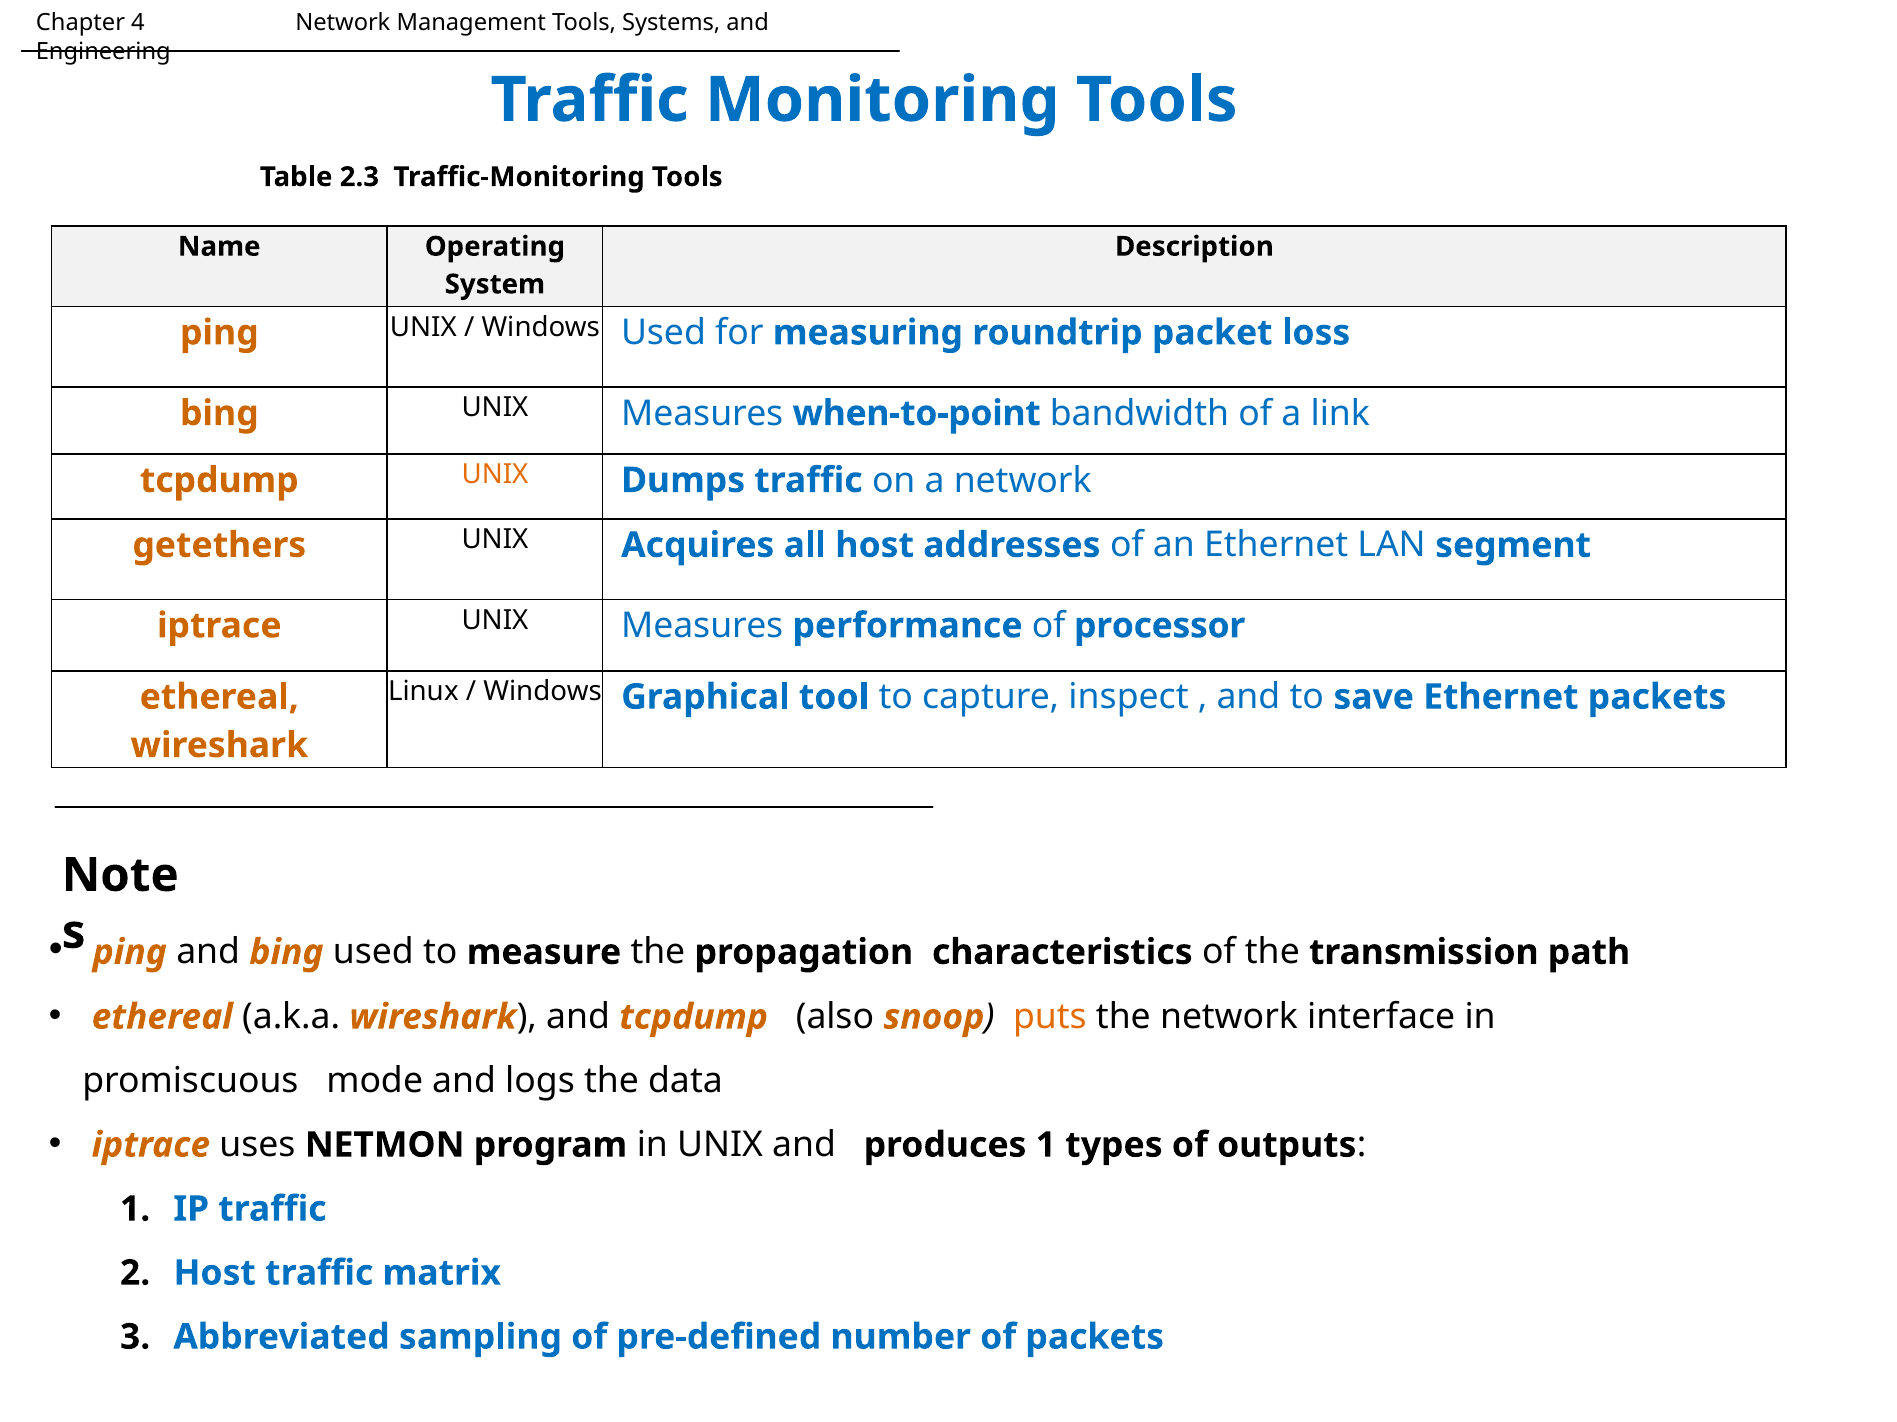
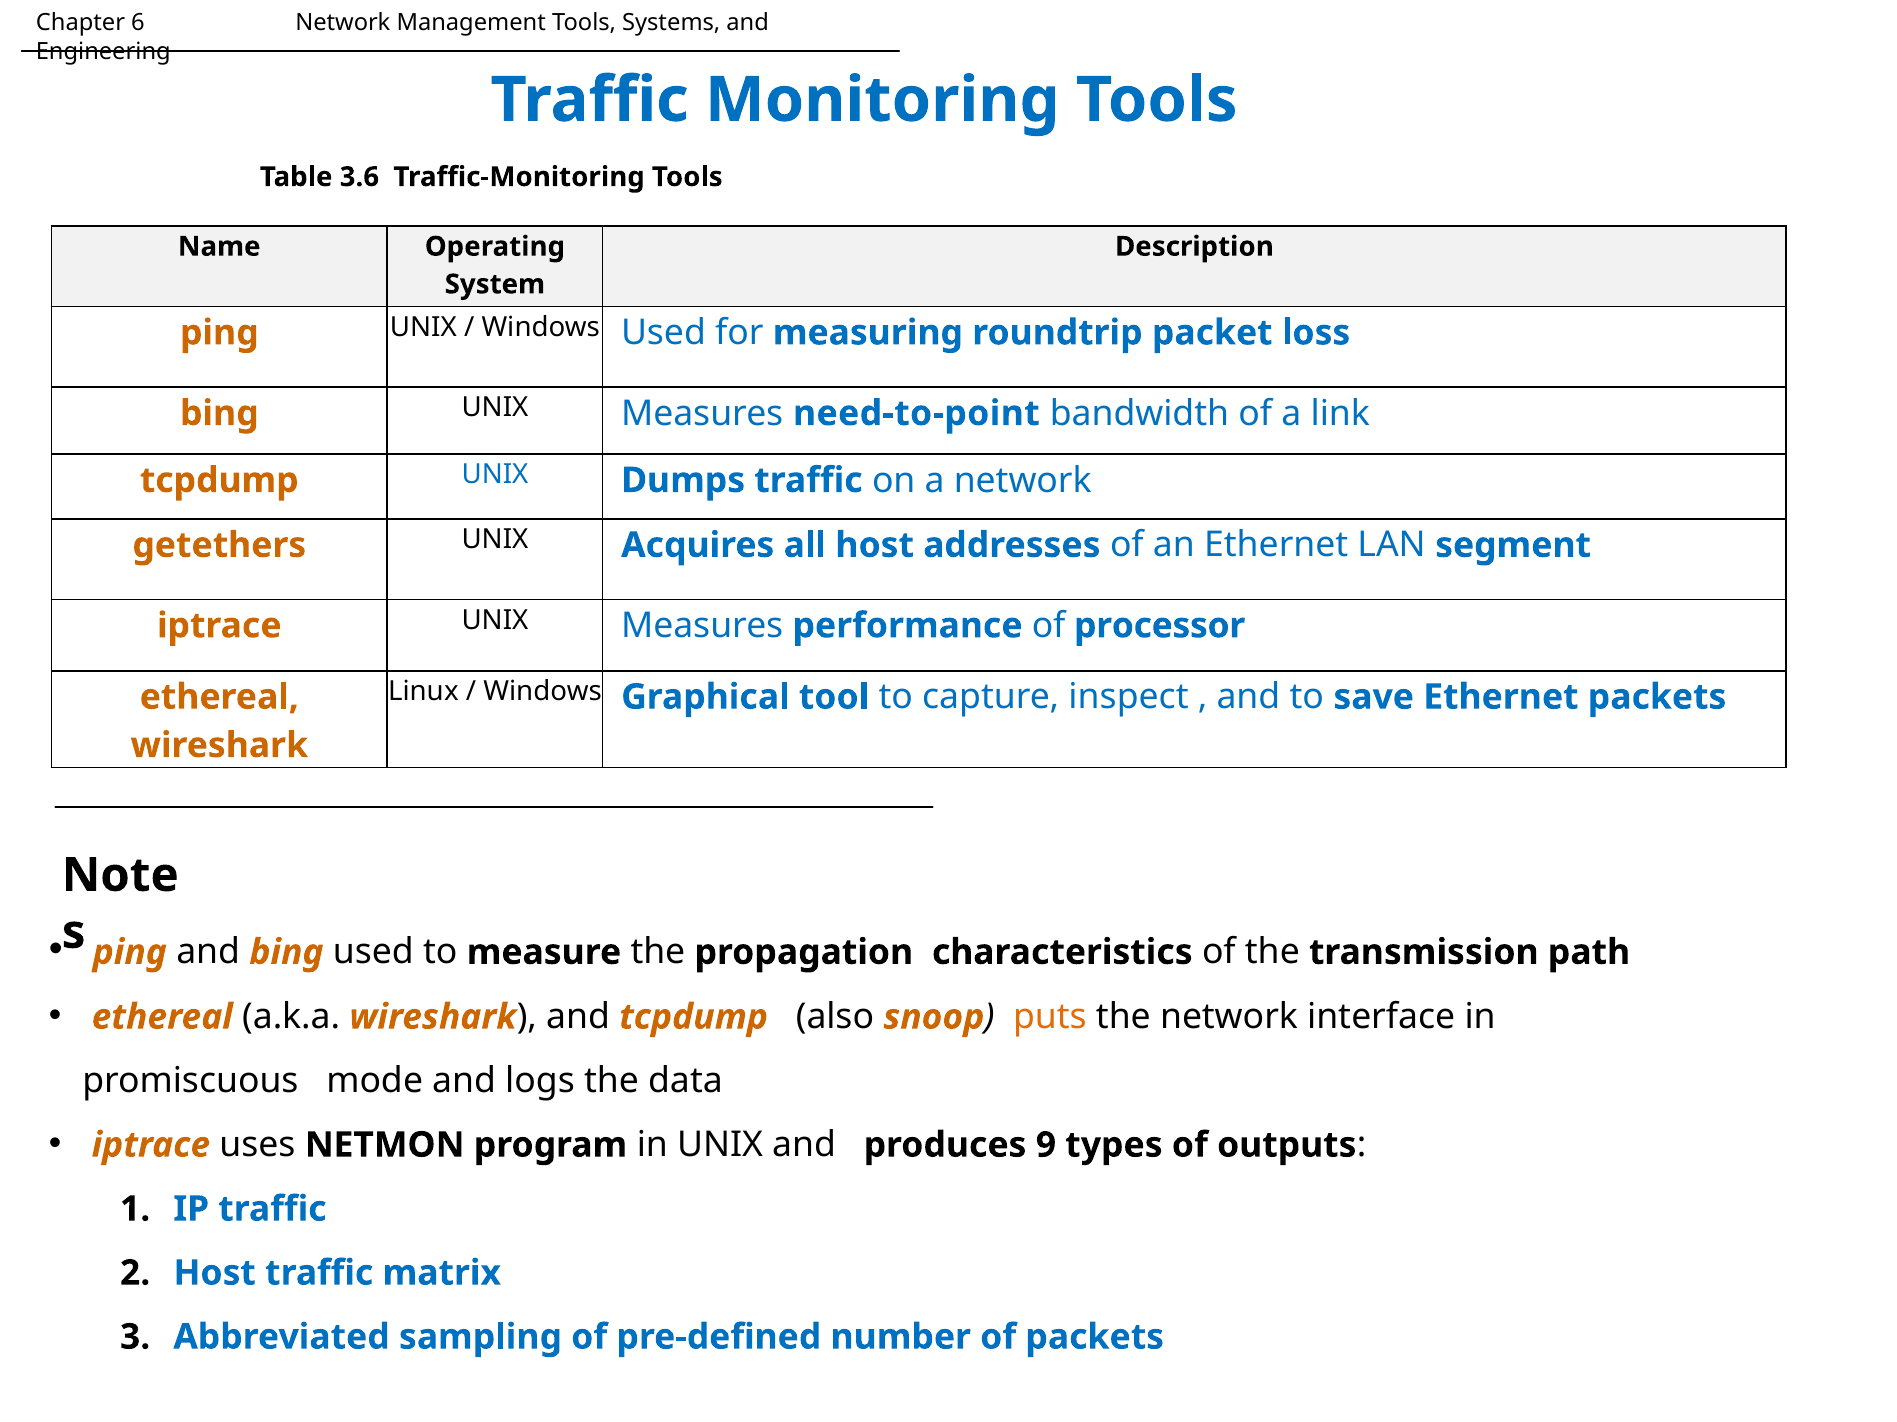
4: 4 -> 6 (138, 23)
2.3: 2.3 -> 3.6 (359, 177)
when-to-point: when-to-point -> need-to-point (916, 414)
UNIX colour: orange -> blue (495, 475)
produces 1: 1 -> 9 (1046, 1146)
